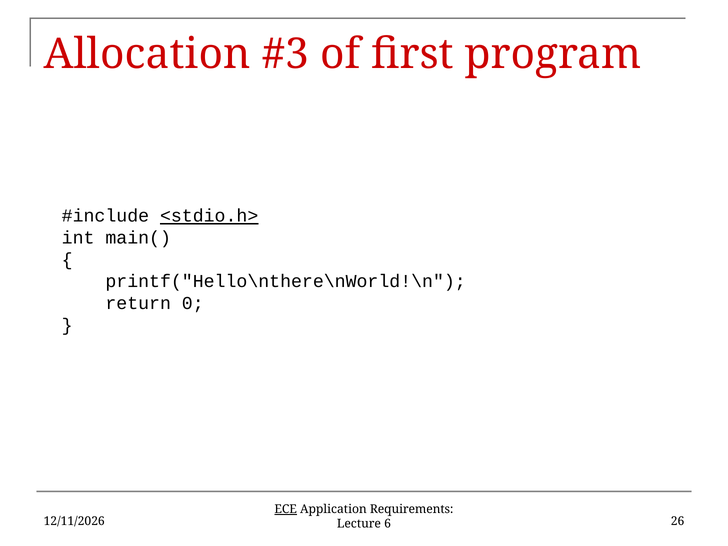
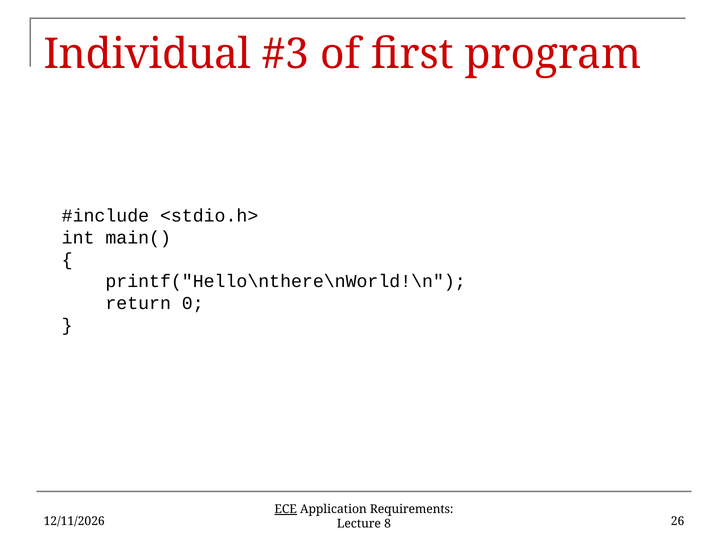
Allocation: Allocation -> Individual (147, 54)
<stdio.h> underline: present -> none (209, 216)
6: 6 -> 8 (388, 524)
